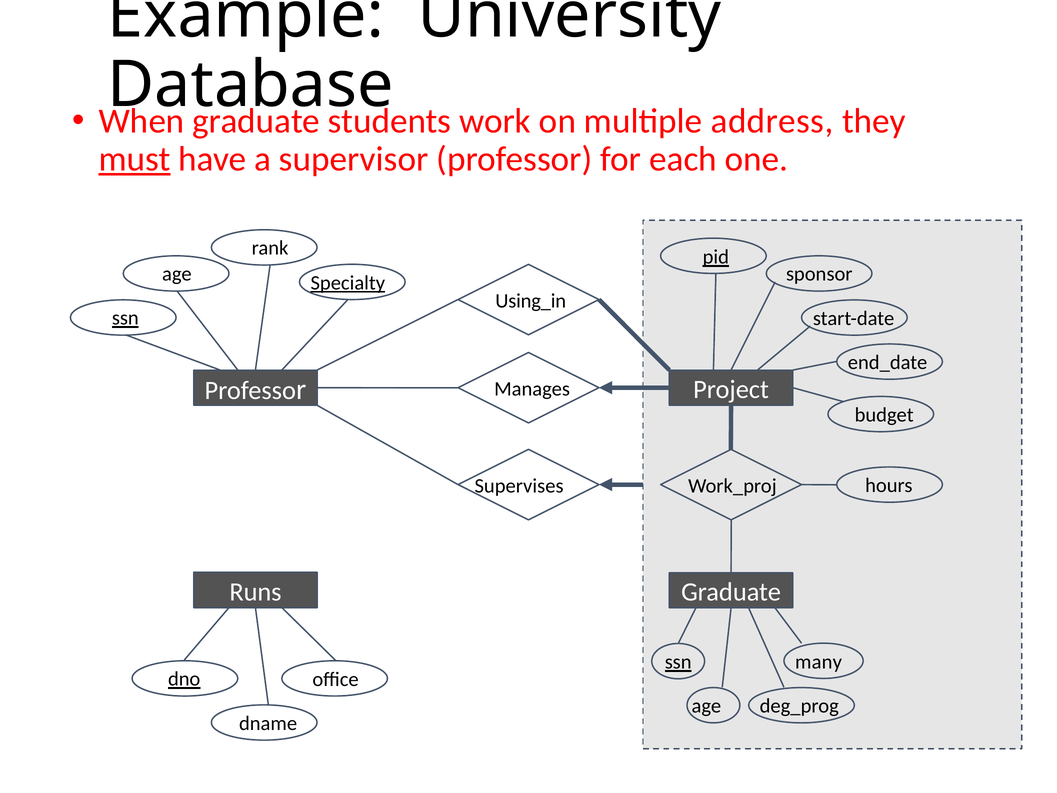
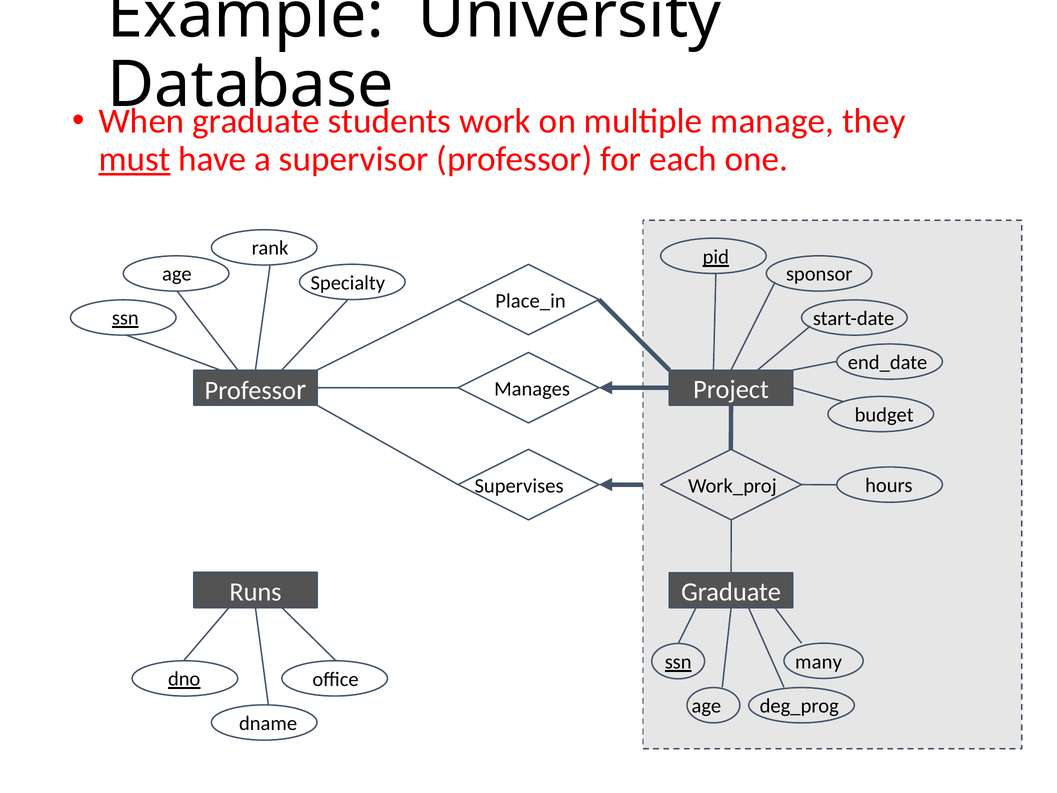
address: address -> manage (772, 121)
Specialty underline: present -> none (348, 283)
Using_in: Using_in -> Place_in (531, 301)
